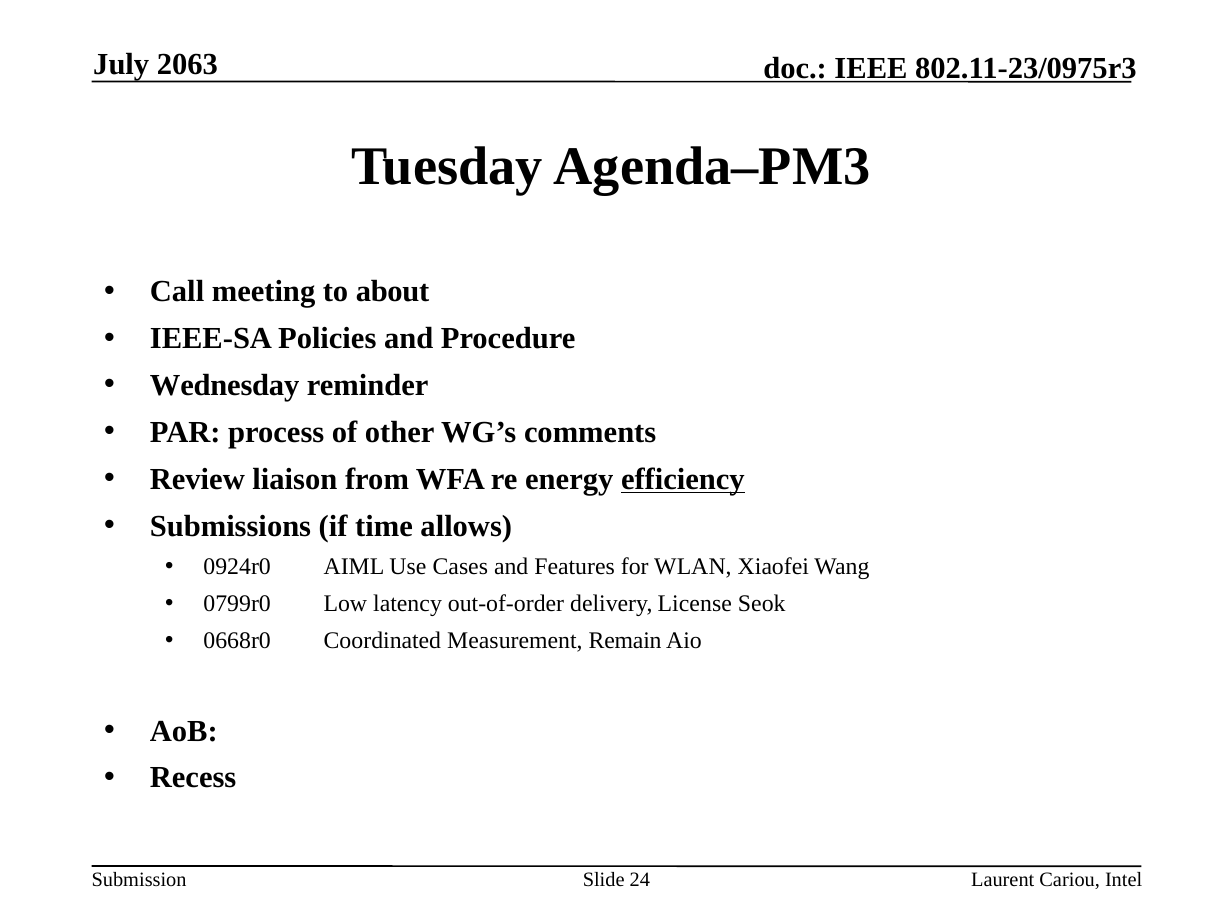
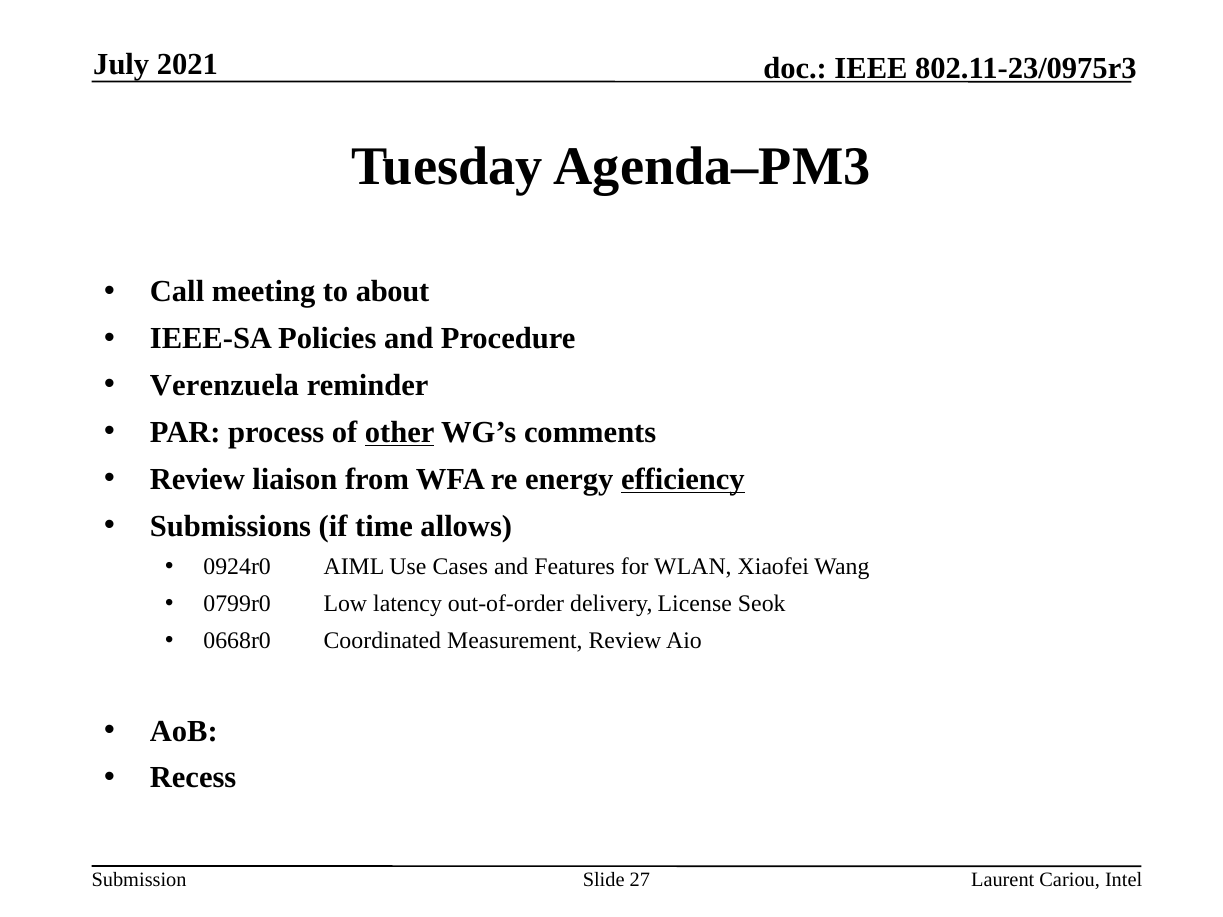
2063: 2063 -> 2021 (187, 65)
Wednesday: Wednesday -> Verenzuela (224, 386)
other underline: none -> present (400, 433)
Measurement Remain: Remain -> Review (625, 641)
24: 24 -> 27 (640, 880)
